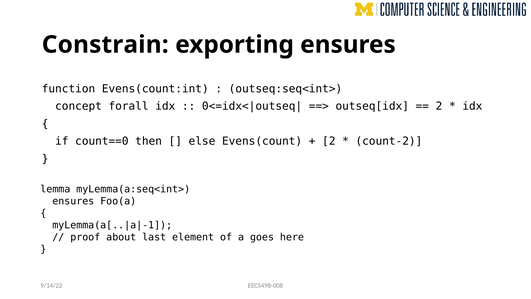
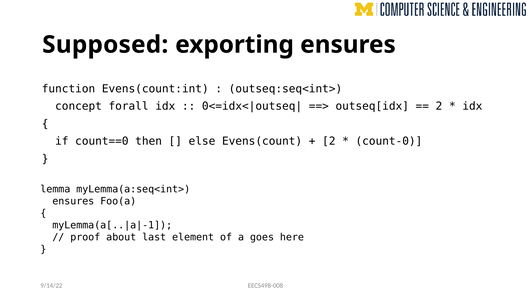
Constrain: Constrain -> Supposed (105, 45)
count-2: count-2 -> count-0 (389, 141)
